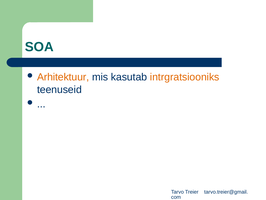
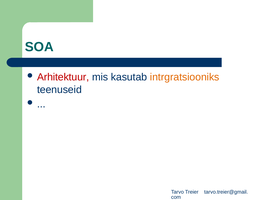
Arhitektuur colour: orange -> red (63, 77)
